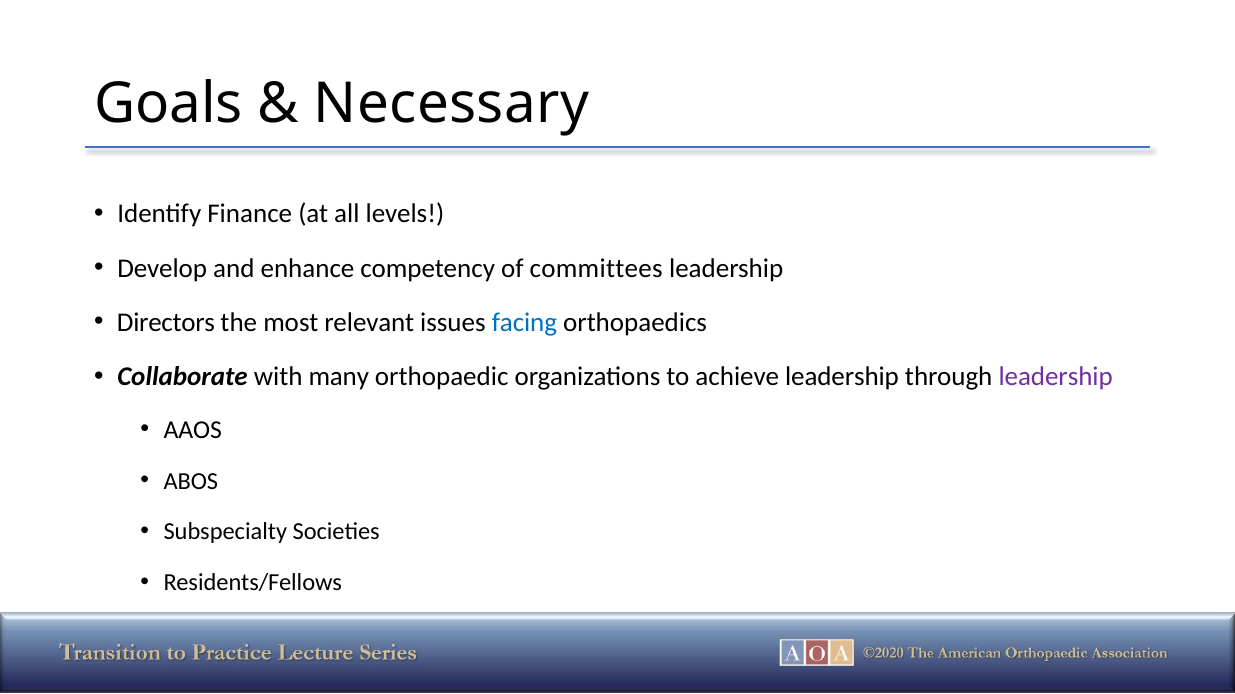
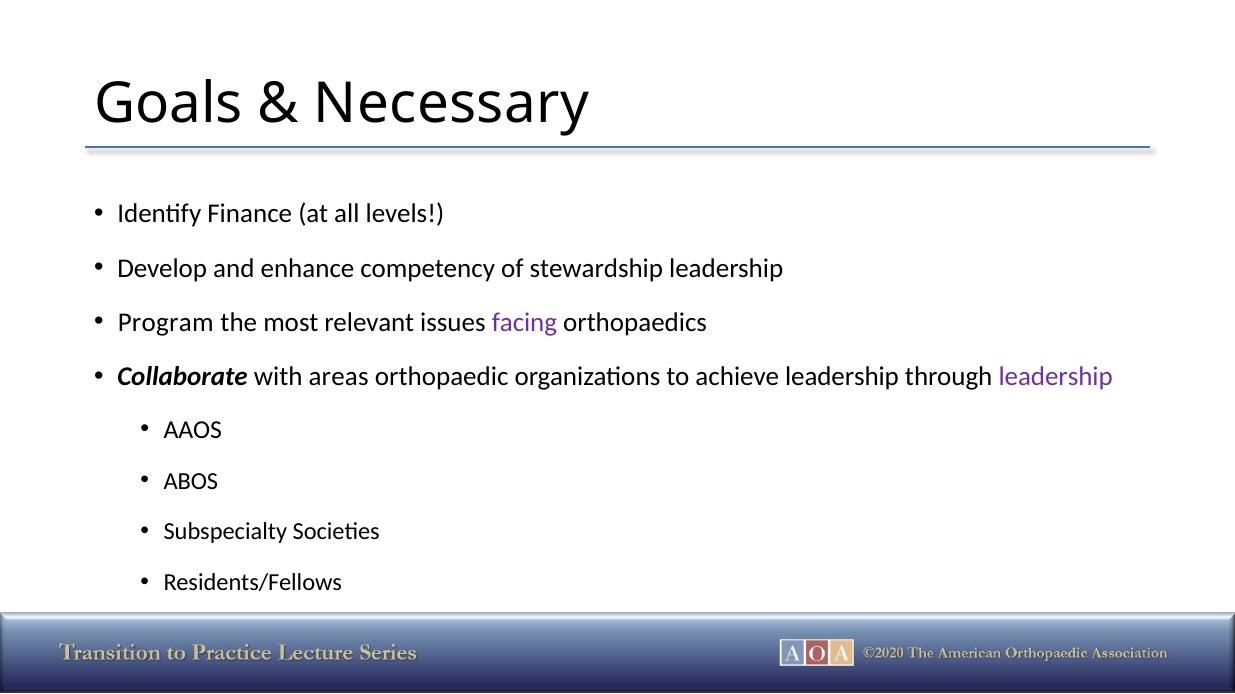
committees: committees -> stewardship (596, 268)
Directors: Directors -> Program (166, 323)
facing colour: blue -> purple (524, 323)
many: many -> areas (339, 377)
